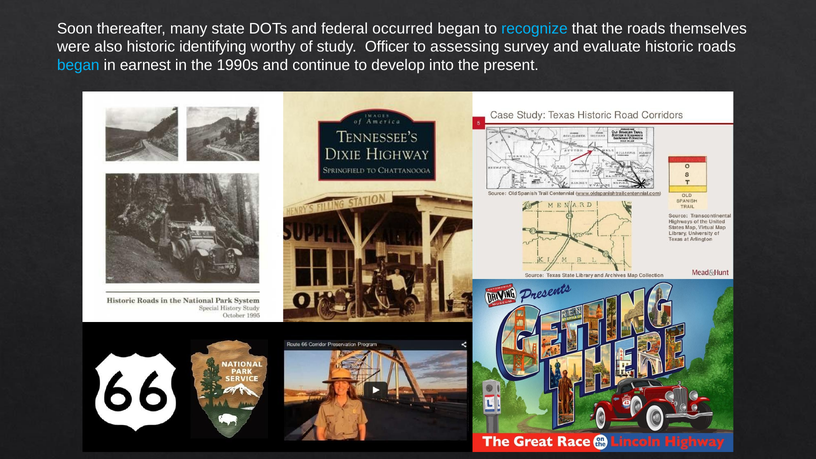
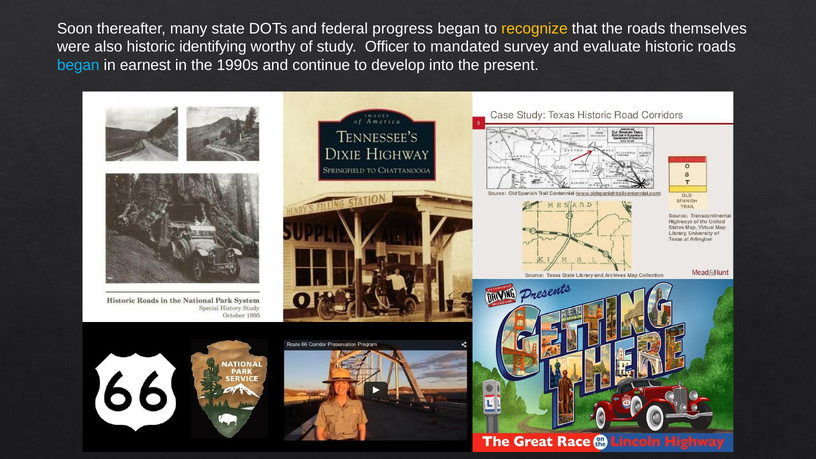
occurred: occurred -> progress (403, 29)
recognize colour: light blue -> yellow (534, 29)
assessing: assessing -> mandated (465, 47)
